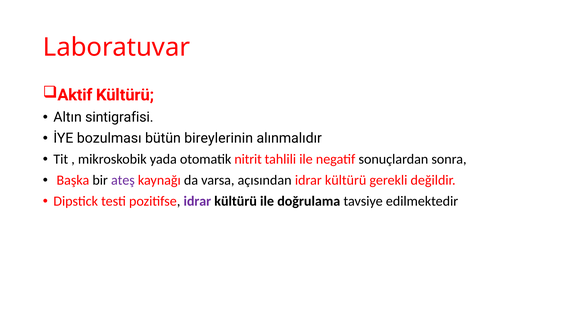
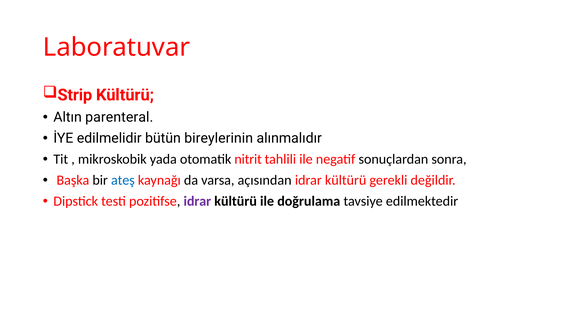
Aktif: Aktif -> Strip (75, 95)
sintigrafisi: sintigrafisi -> parenteral (119, 117)
bozulması: bozulması -> edilmelidir (109, 138)
ateş colour: purple -> blue (123, 180)
